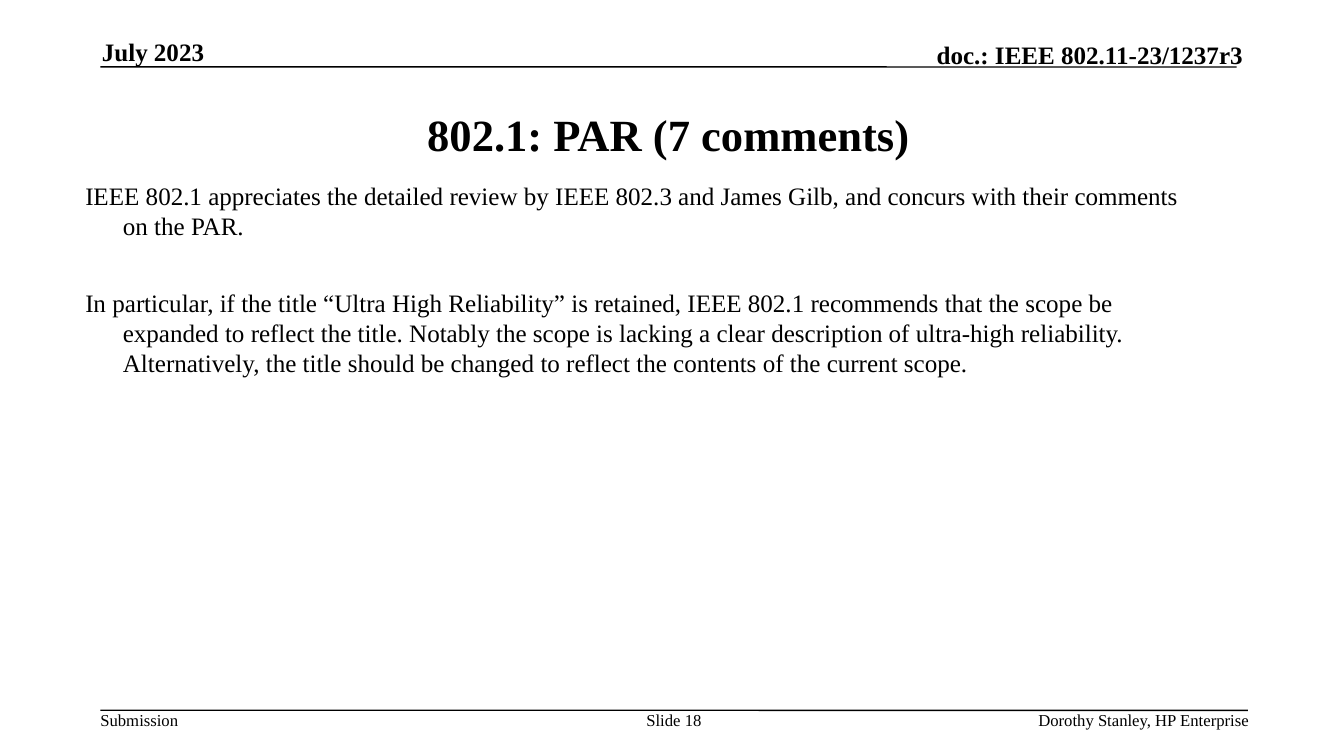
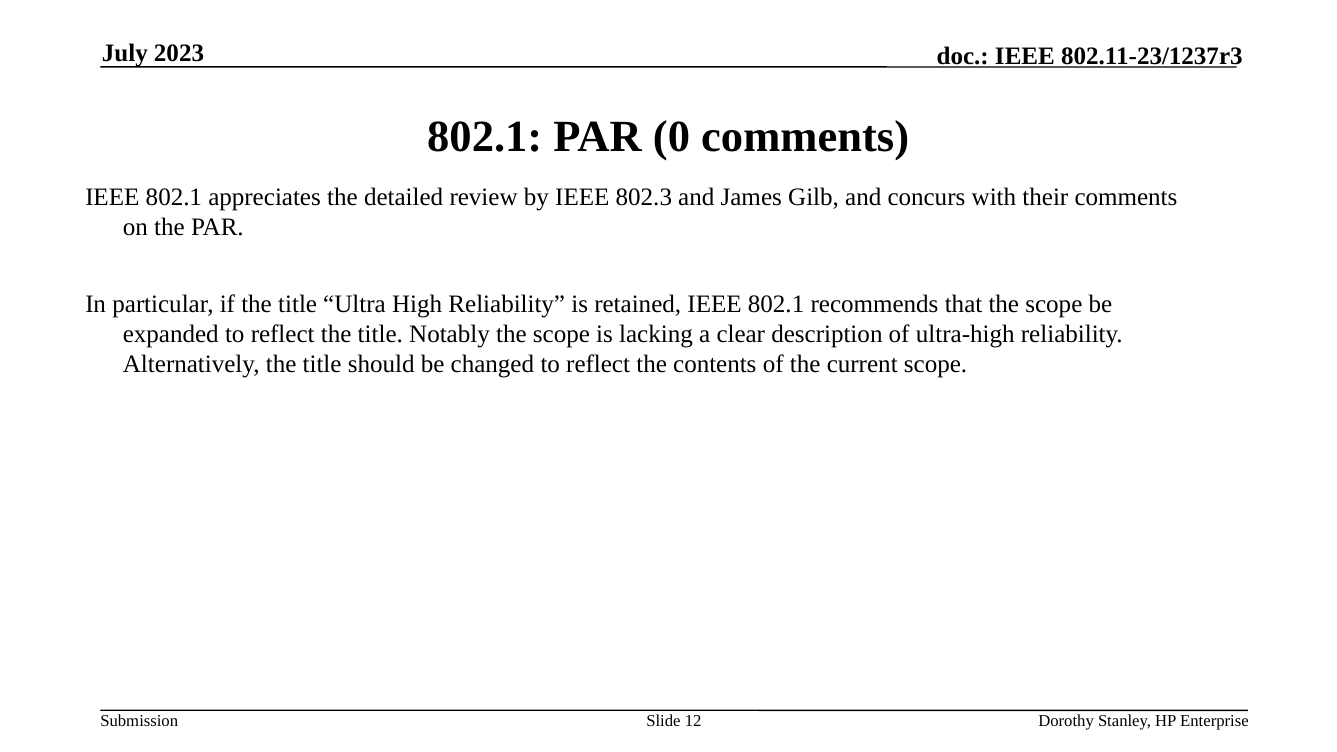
7: 7 -> 0 (672, 137)
18: 18 -> 12 (693, 721)
